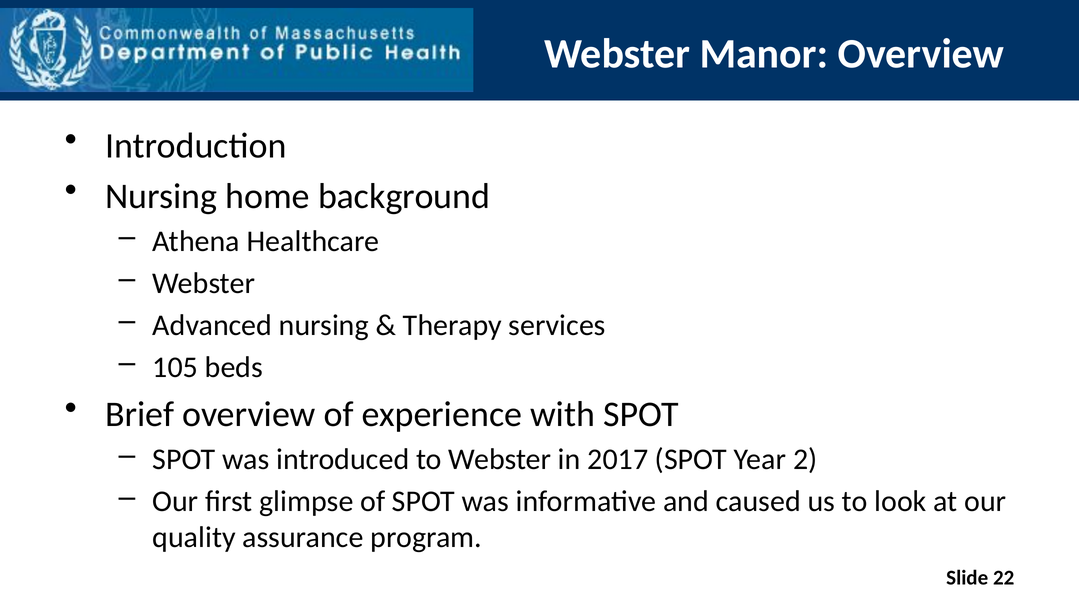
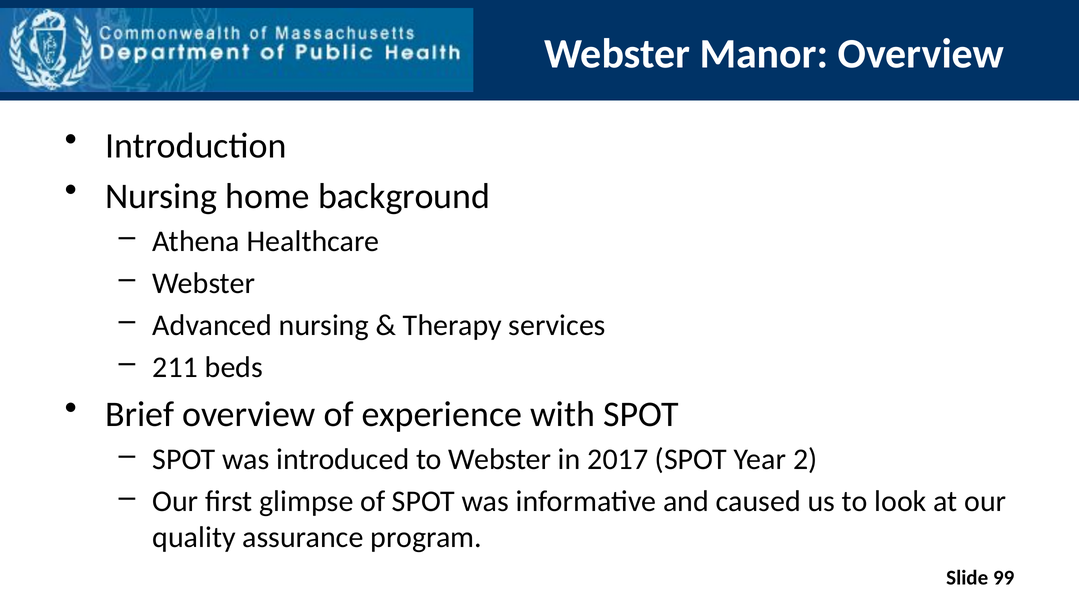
105: 105 -> 211 (175, 367)
22: 22 -> 99 (1004, 578)
